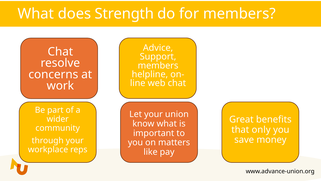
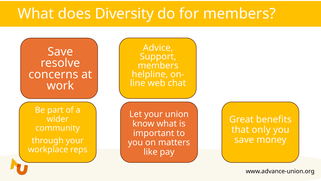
Strength: Strength -> Diversity (124, 14)
Chat: Chat -> Save (60, 52)
